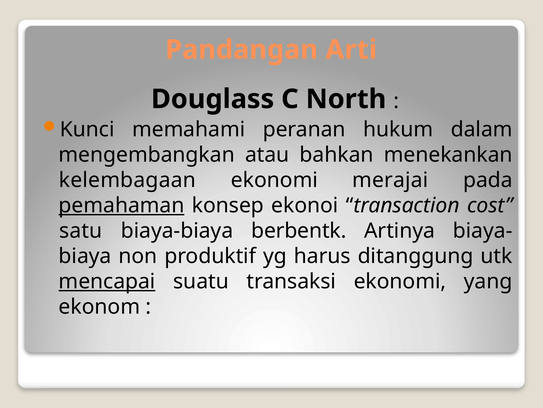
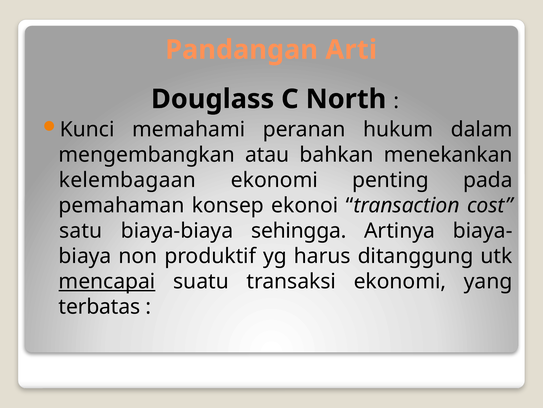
merajai: merajai -> penting (390, 180)
pemahaman underline: present -> none (122, 205)
berbentk: berbentk -> sehingga (299, 230)
ekonom: ekonom -> terbatas (99, 306)
